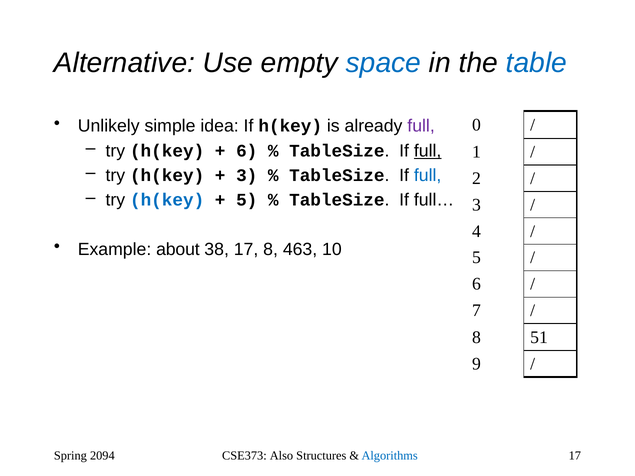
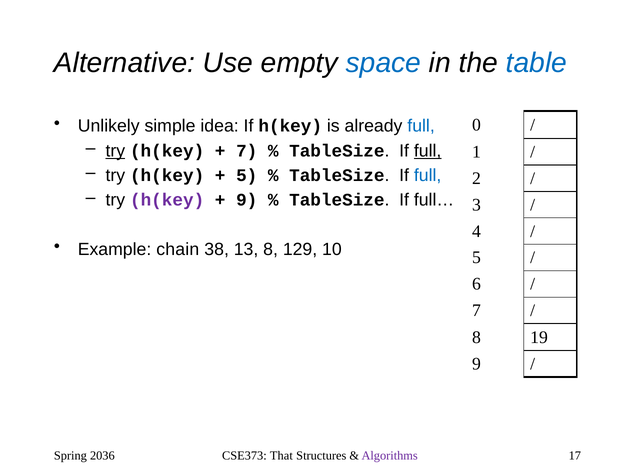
full colour: purple -> blue (421, 126)
try underline: none -> present (115, 151)
6: 6 -> 7 (247, 151)
3: 3 -> 5 (247, 176)
h(key colour: blue -> purple (167, 200)
5: 5 -> 9 (247, 200)
about: about -> chain (178, 250)
38 17: 17 -> 13 (246, 250)
463: 463 -> 129 (300, 250)
51: 51 -> 19 (539, 337)
2094: 2094 -> 2036 (102, 456)
Also: Also -> That (281, 456)
Algorithms colour: blue -> purple (390, 456)
